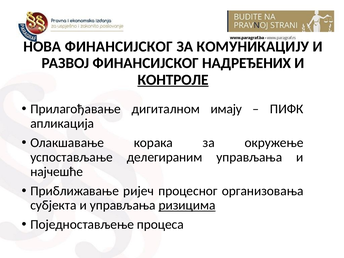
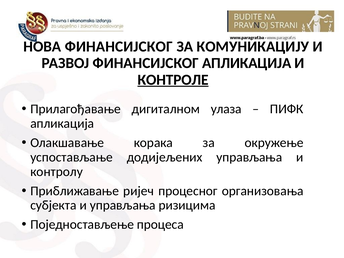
ФИНАНСИЈСКОГ НАДРЕЂЕНИХ: НАДРЕЂЕНИХ -> АПЛИКАЦИЈА (247, 63)
имају: имају -> улаза (226, 109)
делегираним: делегираним -> додијељених (165, 157)
најчешће: најчешће -> контролу (57, 172)
ризицима underline: present -> none (187, 205)
